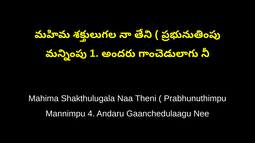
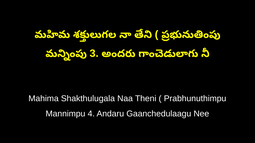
1: 1 -> 3 (94, 54)
